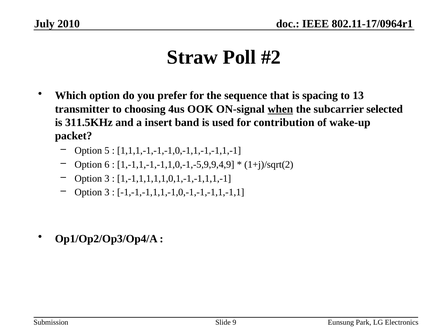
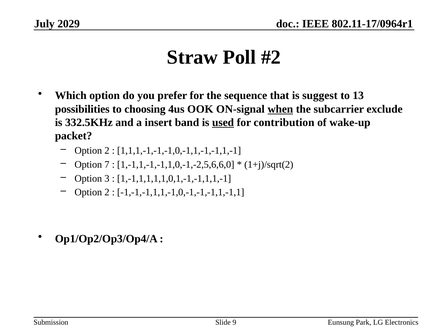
2010: 2010 -> 2029 (69, 24)
spacing: spacing -> suggest (320, 96)
transmitter: transmitter -> possibilities (82, 109)
selected: selected -> exclude (385, 109)
311.5KHz: 311.5KHz -> 332.5KHz (89, 123)
used underline: none -> present (223, 123)
5: 5 -> 2 (107, 151)
6: 6 -> 7 (107, 164)
1,-1,1,-1,-1,1,0,-1,-5,9,9,4,9: 1,-1,1,-1,-1,1,0,-1,-5,9,9,4,9 -> 1,-1,1,-1,-1,1,0,-1,-2,5,6,6,0 (176, 164)
3: 3 -> 2 (107, 192)
